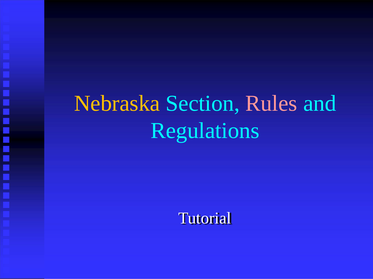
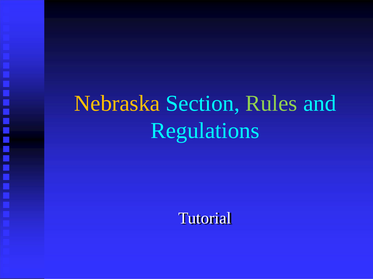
Rules colour: pink -> light green (271, 104)
